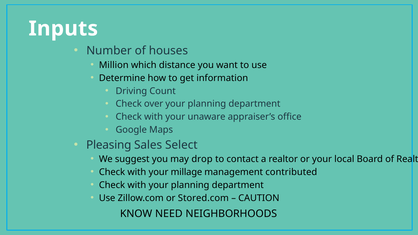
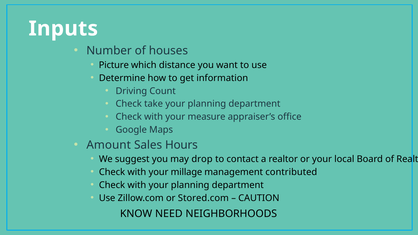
Million: Million -> Picture (114, 65)
over: over -> take (154, 104)
unaware: unaware -> measure (207, 117)
Pleasing: Pleasing -> Amount (109, 145)
Select: Select -> Hours (181, 145)
